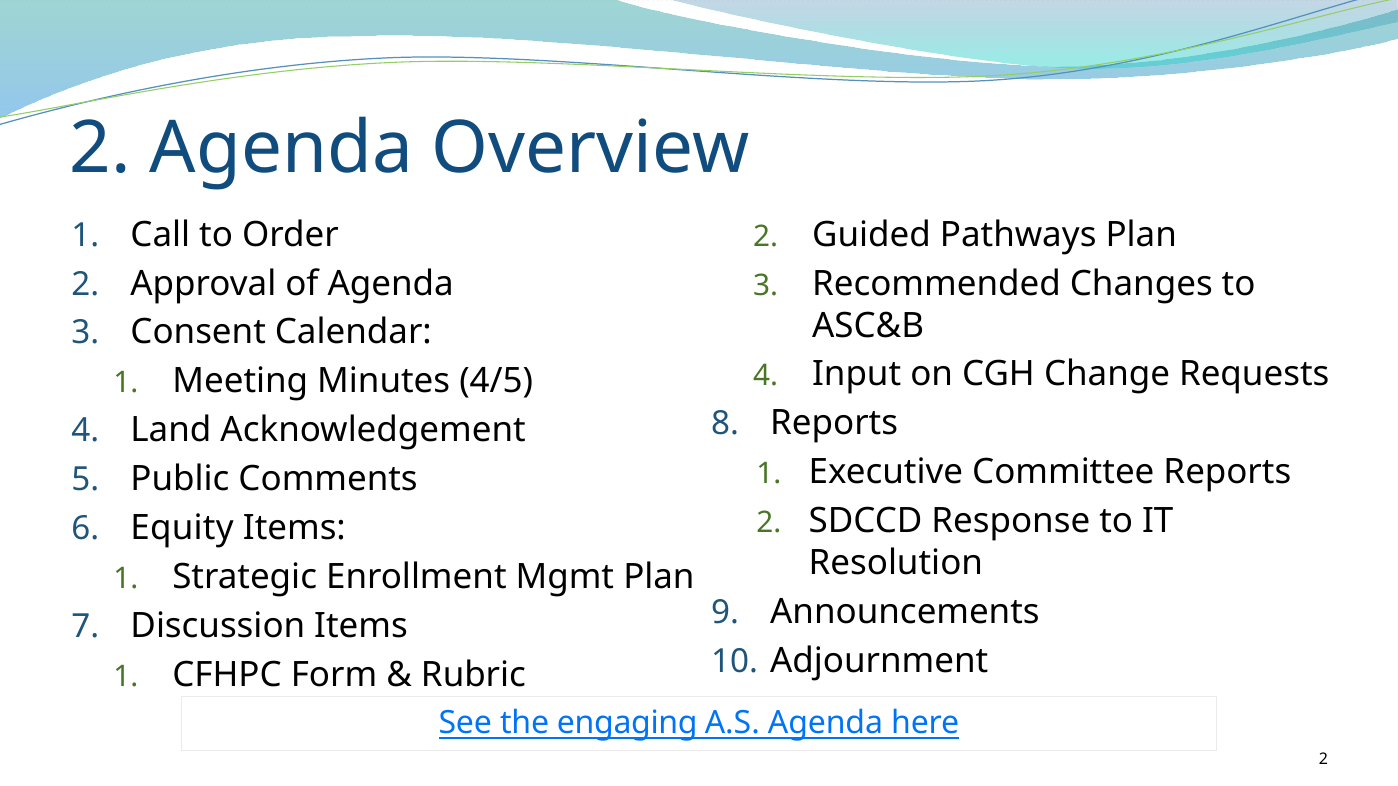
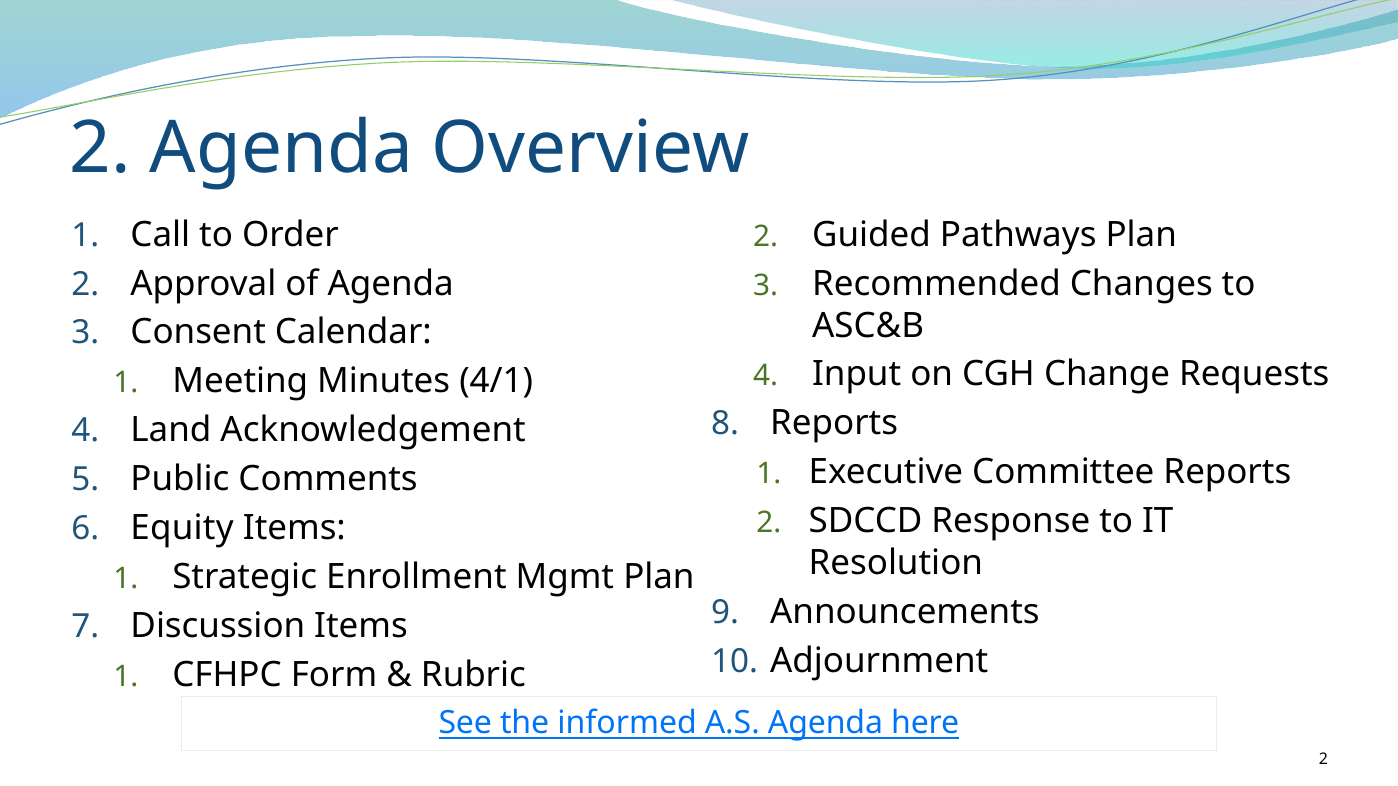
4/5: 4/5 -> 4/1 (496, 382)
engaging: engaging -> informed (627, 724)
